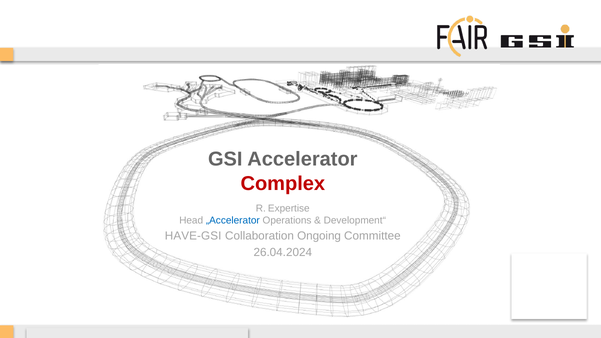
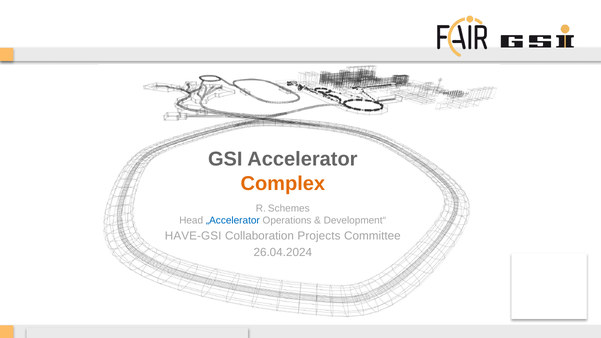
Complex colour: red -> orange (283, 183)
Expertise: Expertise -> Schemes (289, 208)
Ongoing: Ongoing -> Projects (319, 236)
